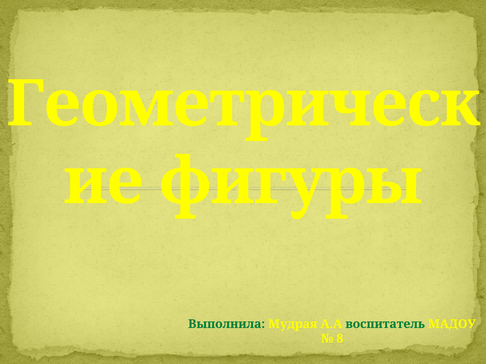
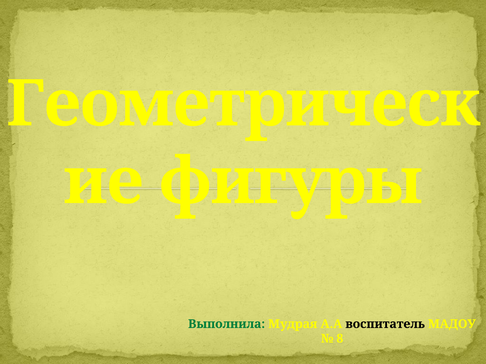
воспитатель colour: green -> black (385, 324)
